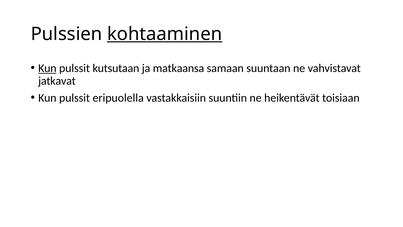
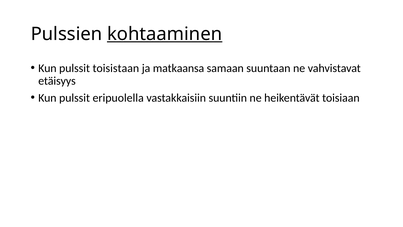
Kun underline: present -> none (47, 68)
kutsutaan: kutsutaan -> toisistaan (116, 68)
jatkavat: jatkavat -> etäisyys (57, 81)
